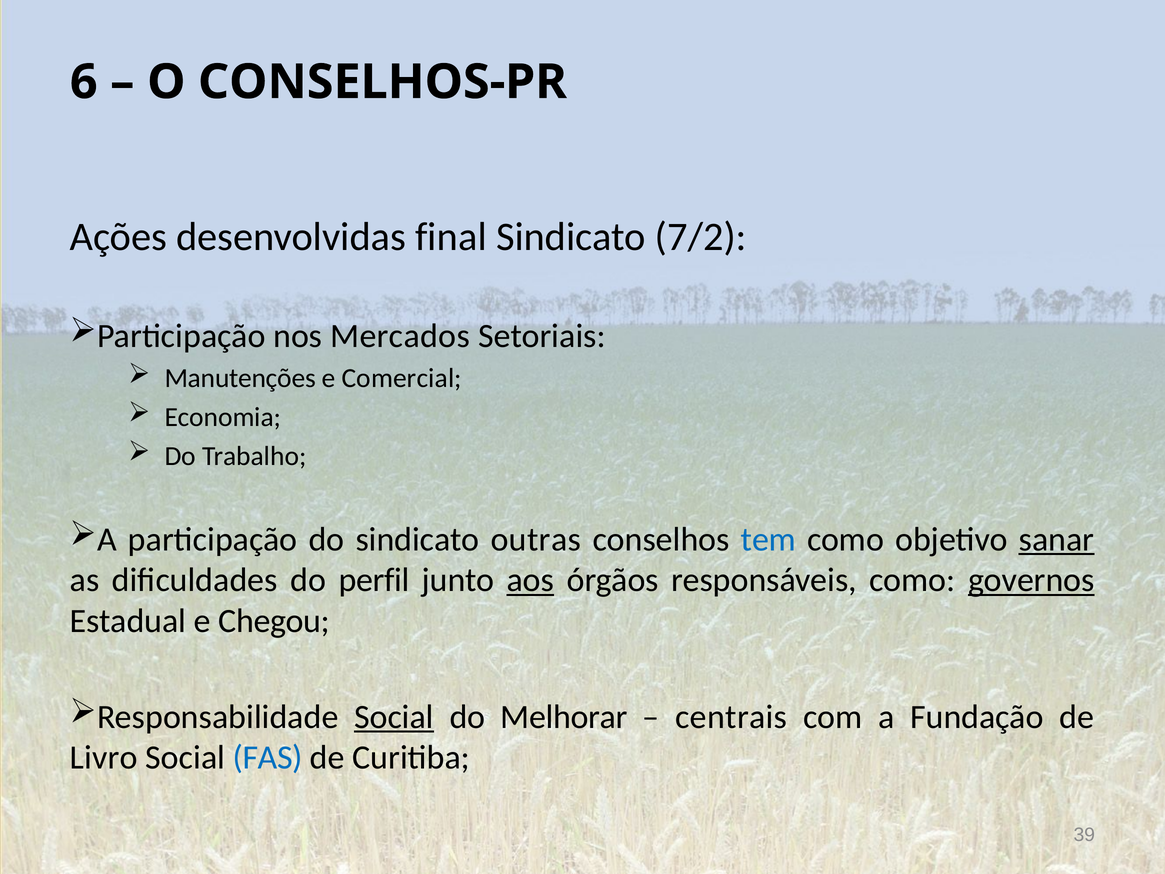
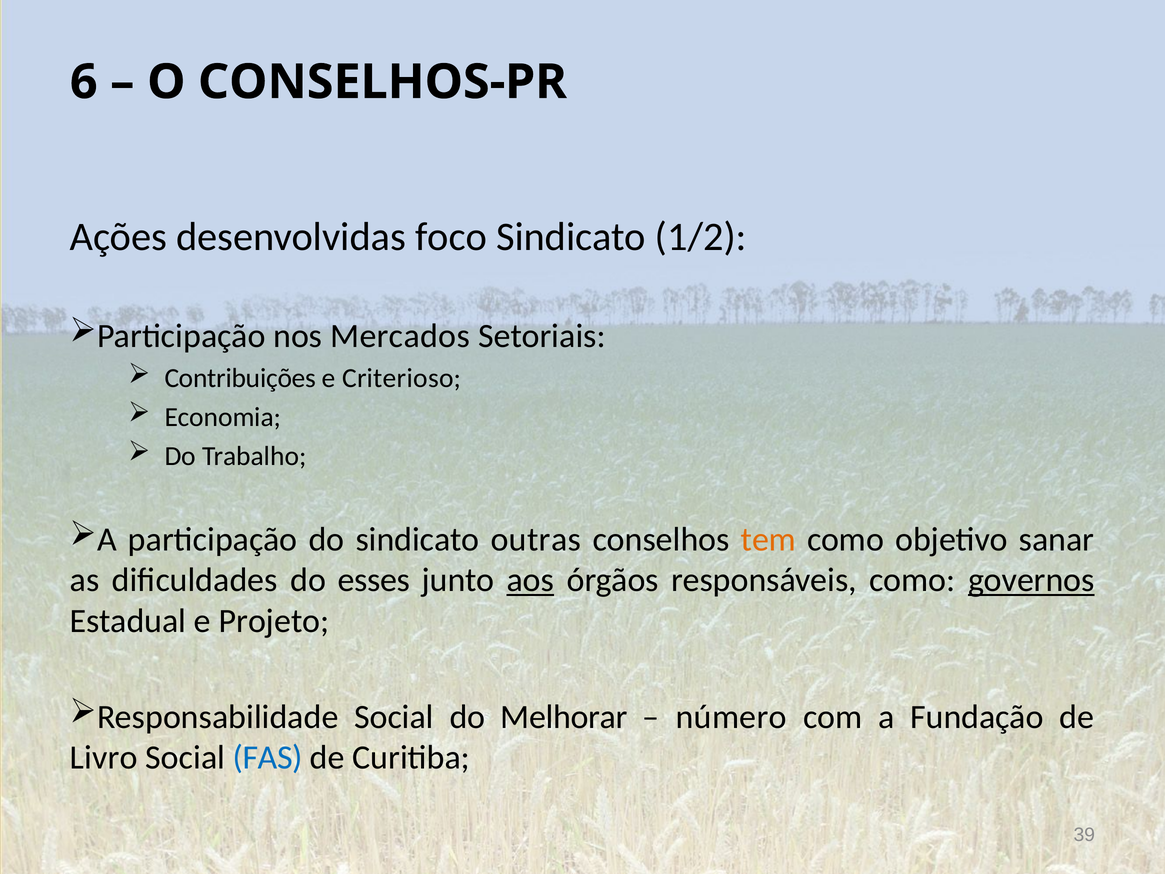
final: final -> foco (451, 237)
7/2: 7/2 -> 1/2 (701, 237)
Manutenções: Manutenções -> Contribuições (240, 378)
Comercial: Comercial -> Criterioso (402, 378)
tem colour: blue -> orange (768, 539)
sanar underline: present -> none (1056, 539)
perfil: perfil -> esses (374, 580)
Chegou: Chegou -> Projeto (274, 621)
Social underline: present -> none (394, 717)
centrais: centrais -> número (731, 717)
